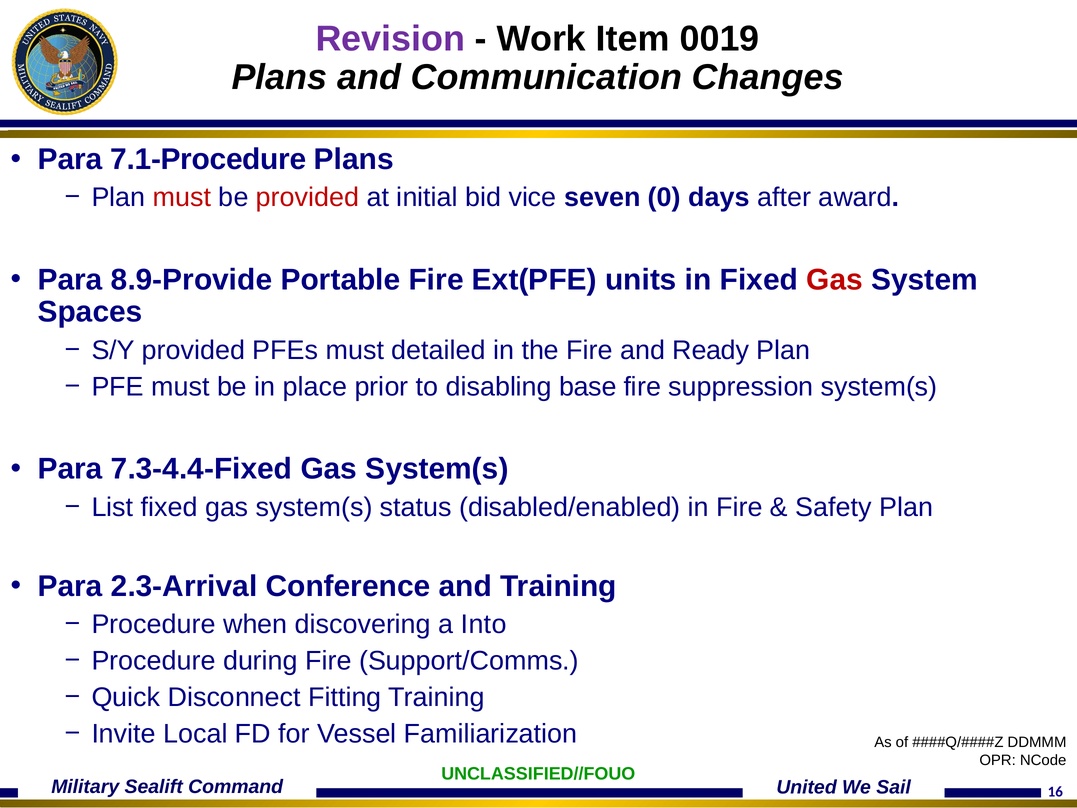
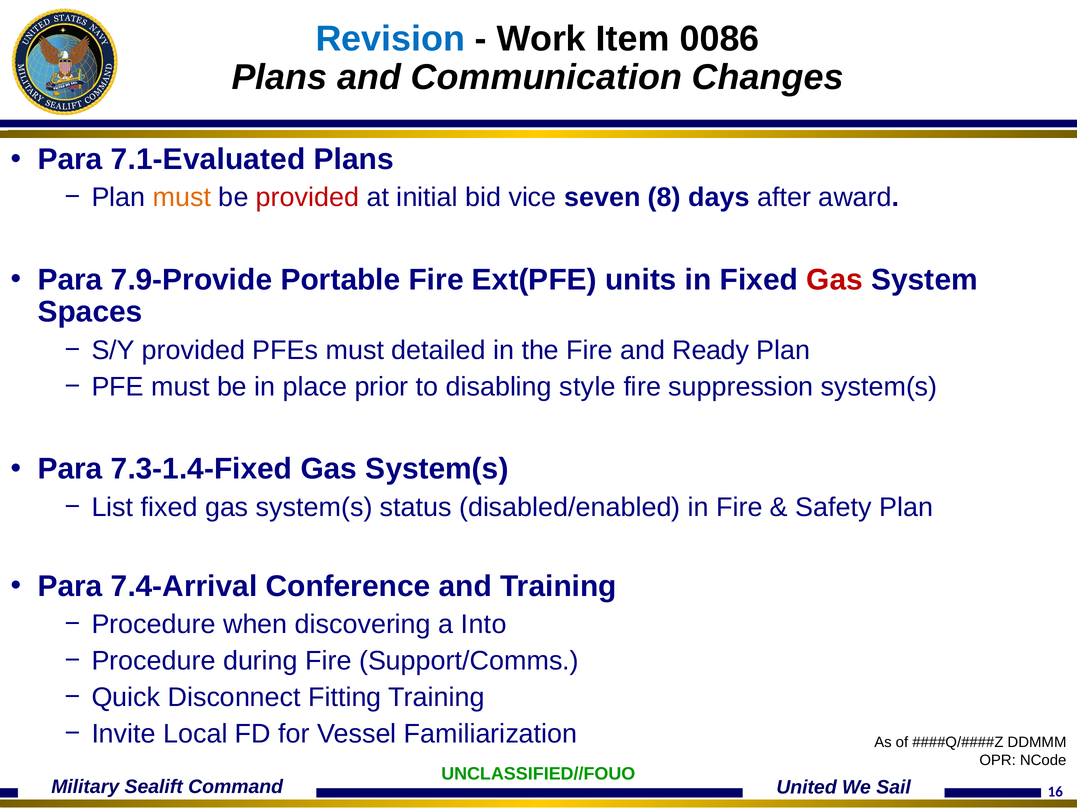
Revision colour: purple -> blue (390, 39)
0019: 0019 -> 0086 (720, 39)
7.1-Procedure: 7.1-Procedure -> 7.1-Evaluated (208, 159)
must colour: red -> orange (182, 198)
0: 0 -> 8 (664, 198)
8.9-Provide: 8.9-Provide -> 7.9-Provide (192, 280)
base: base -> style (588, 387)
7.3-4.4-Fixed: 7.3-4.4-Fixed -> 7.3-1.4-Fixed (202, 469)
2.3-Arrival: 2.3-Arrival -> 7.4-Arrival (184, 586)
